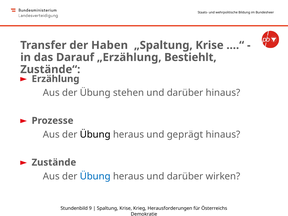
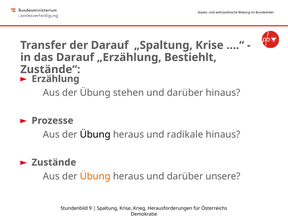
der Haben: Haben -> Darauf (110, 45)
geprägt: geprägt -> radikale (185, 135)
Übung colour: blue -> orange (95, 176)
wirken: wirken -> unsere (223, 176)
